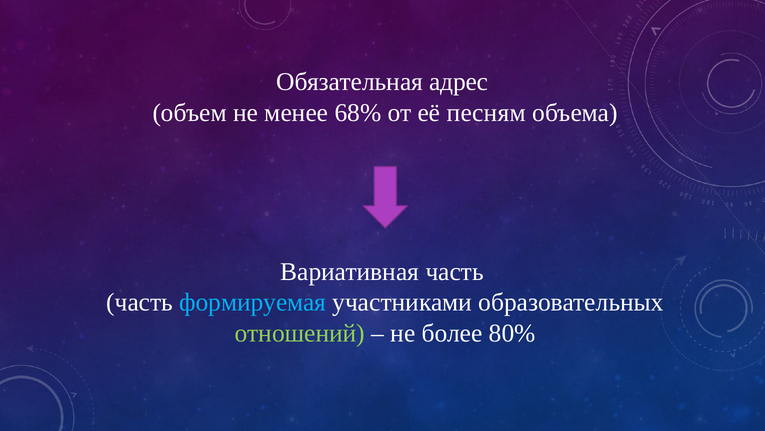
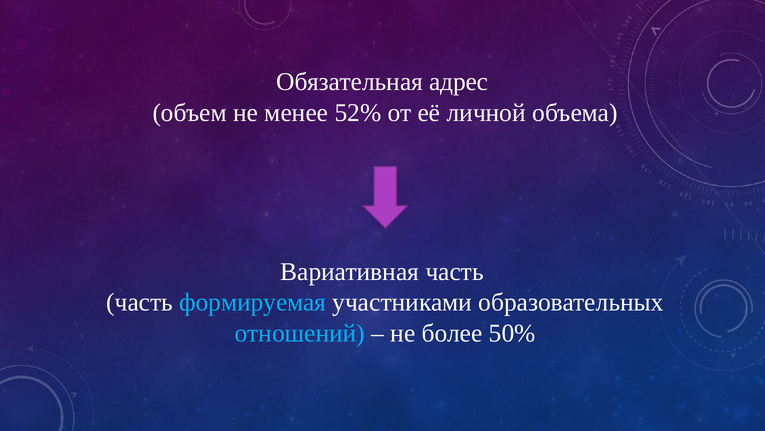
68%: 68% -> 52% (358, 112)
песням: песням -> личной (486, 112)
отношений colour: light green -> light blue (300, 333)
80%: 80% -> 50% (512, 333)
